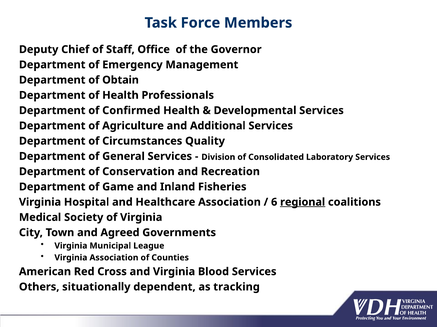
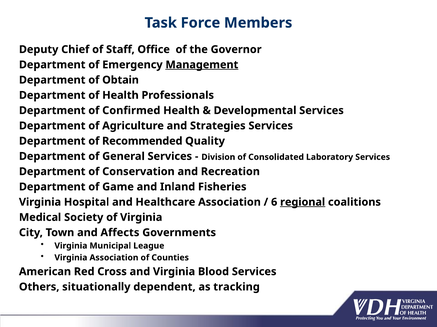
Management underline: none -> present (202, 65)
Additional: Additional -> Strategies (218, 126)
Circumstances: Circumstances -> Recommended (142, 141)
Agreed: Agreed -> Affects (120, 233)
